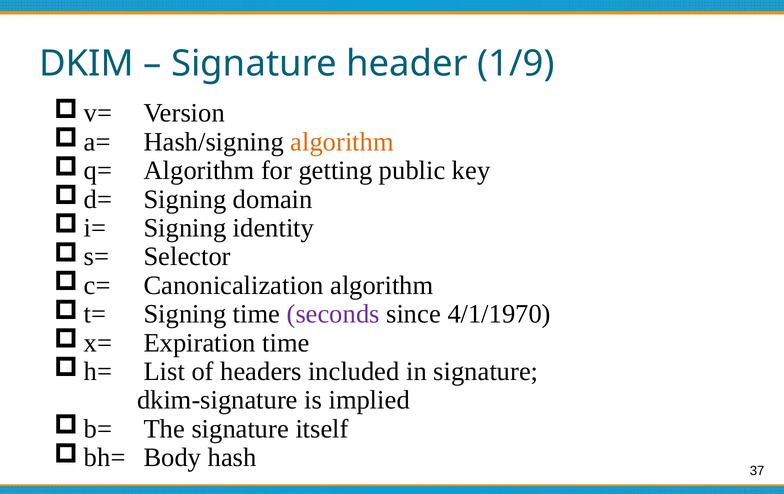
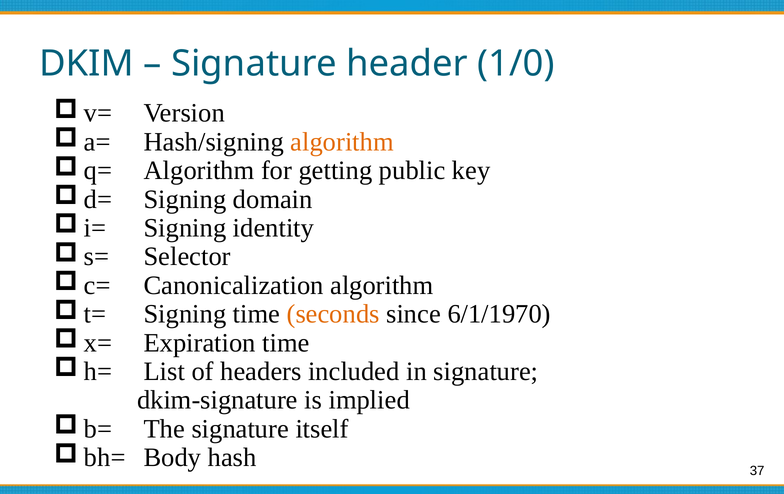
1/9: 1/9 -> 1/0 (516, 63)
seconds colour: purple -> orange (333, 314)
4/1/1970: 4/1/1970 -> 6/1/1970 (499, 314)
